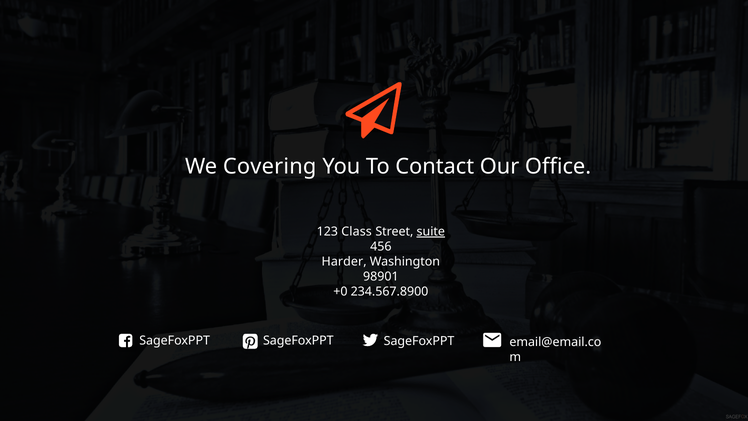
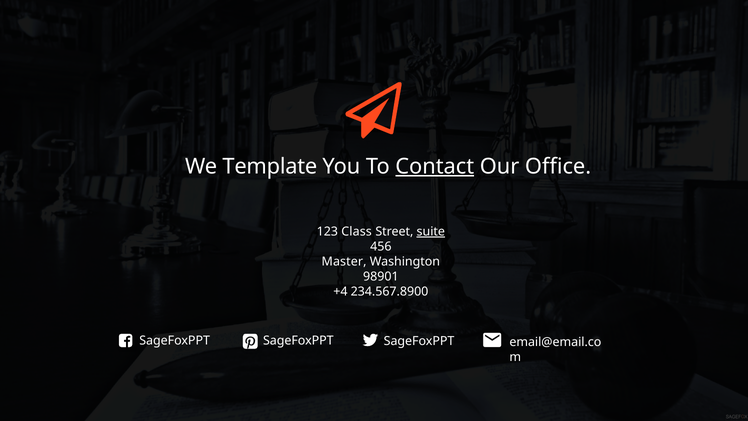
Covering: Covering -> Template (270, 166)
Contact underline: none -> present (435, 166)
Harder: Harder -> Master (344, 262)
+0: +0 -> +4 (340, 291)
